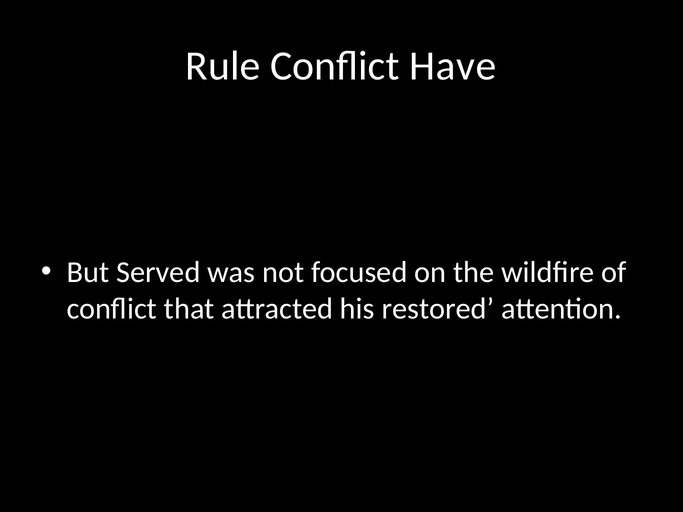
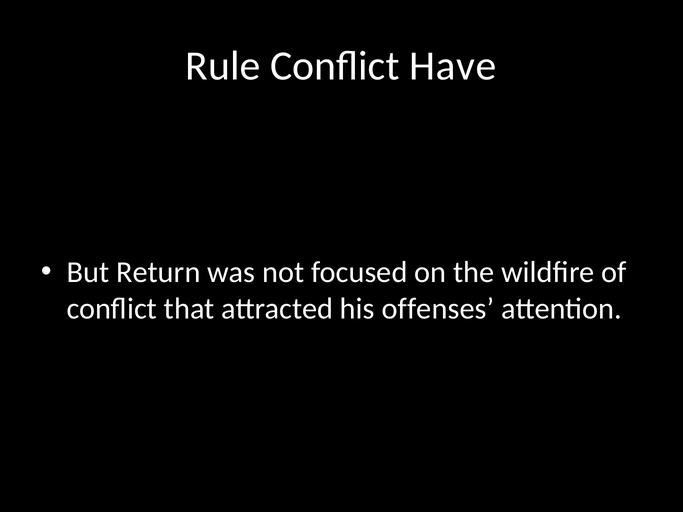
Served: Served -> Return (158, 272)
restored: restored -> offenses (438, 309)
